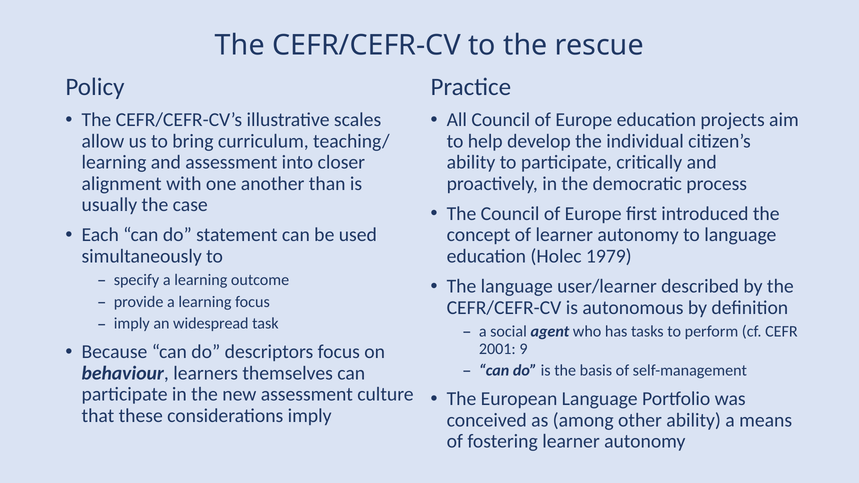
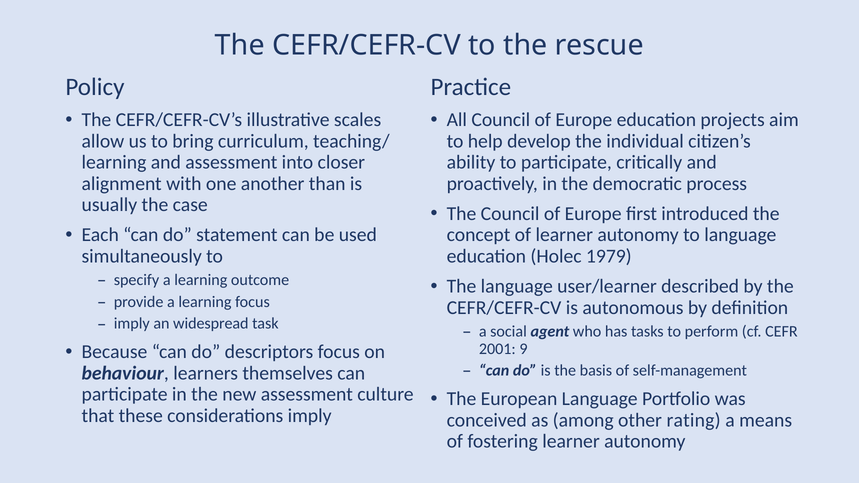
other ability: ability -> rating (694, 420)
